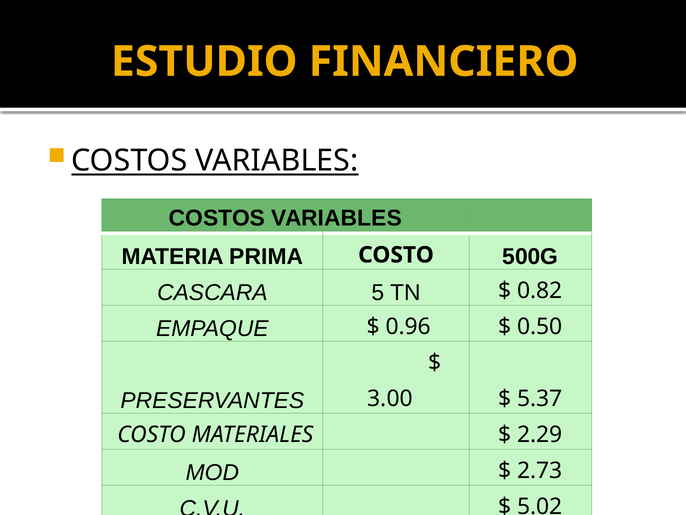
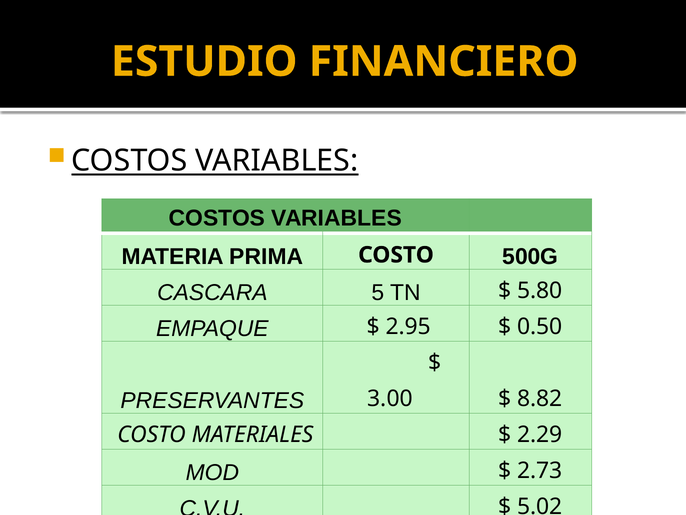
0.82: 0.82 -> 5.80 (540, 291)
0.96: 0.96 -> 2.95 (408, 327)
5.37: 5.37 -> 8.82 (540, 398)
